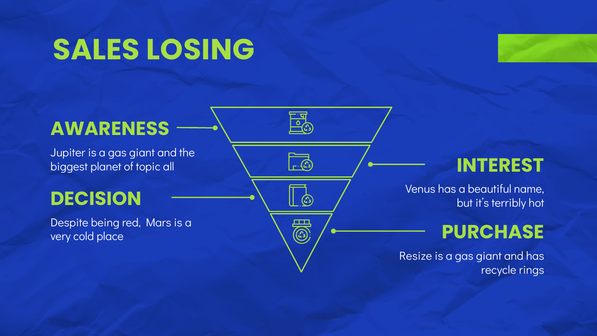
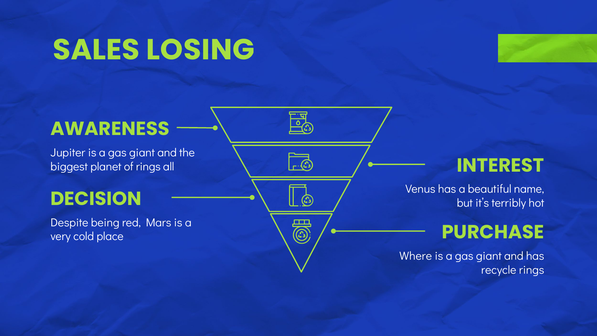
of topic: topic -> rings (148, 166)
Resize: Resize -> Where (416, 256)
